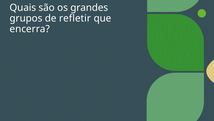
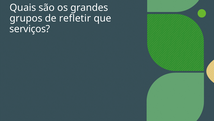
encerra: encerra -> serviços (30, 29)
